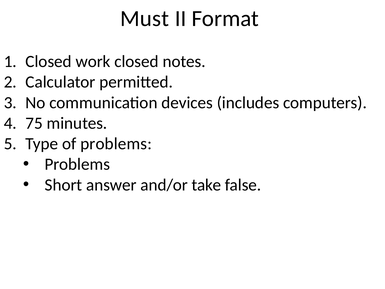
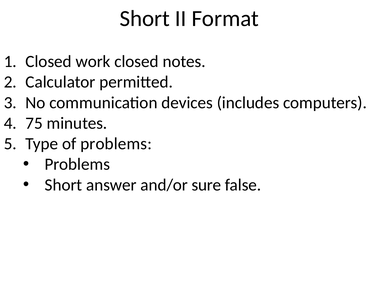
Must: Must -> Short (145, 19)
take: take -> sure (206, 185)
